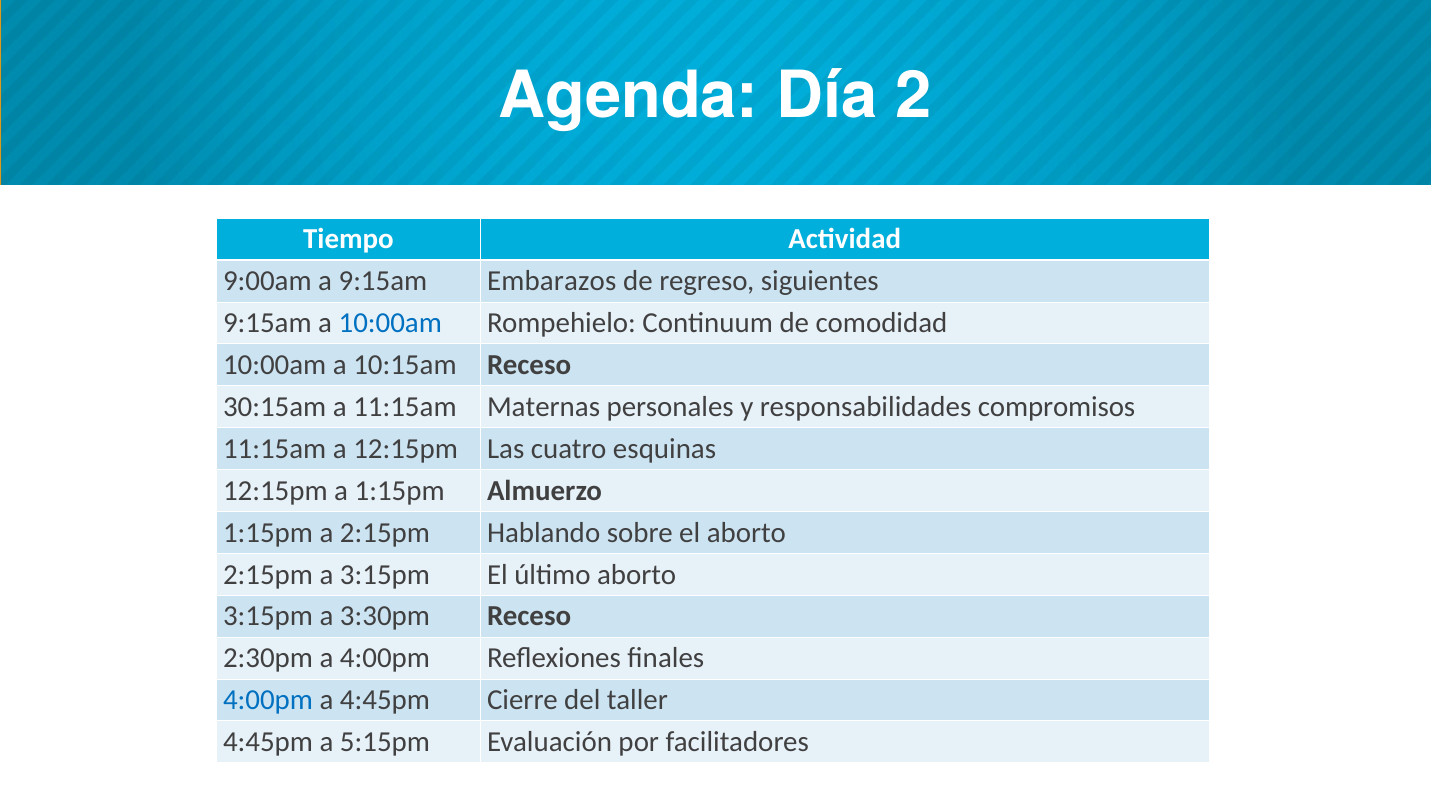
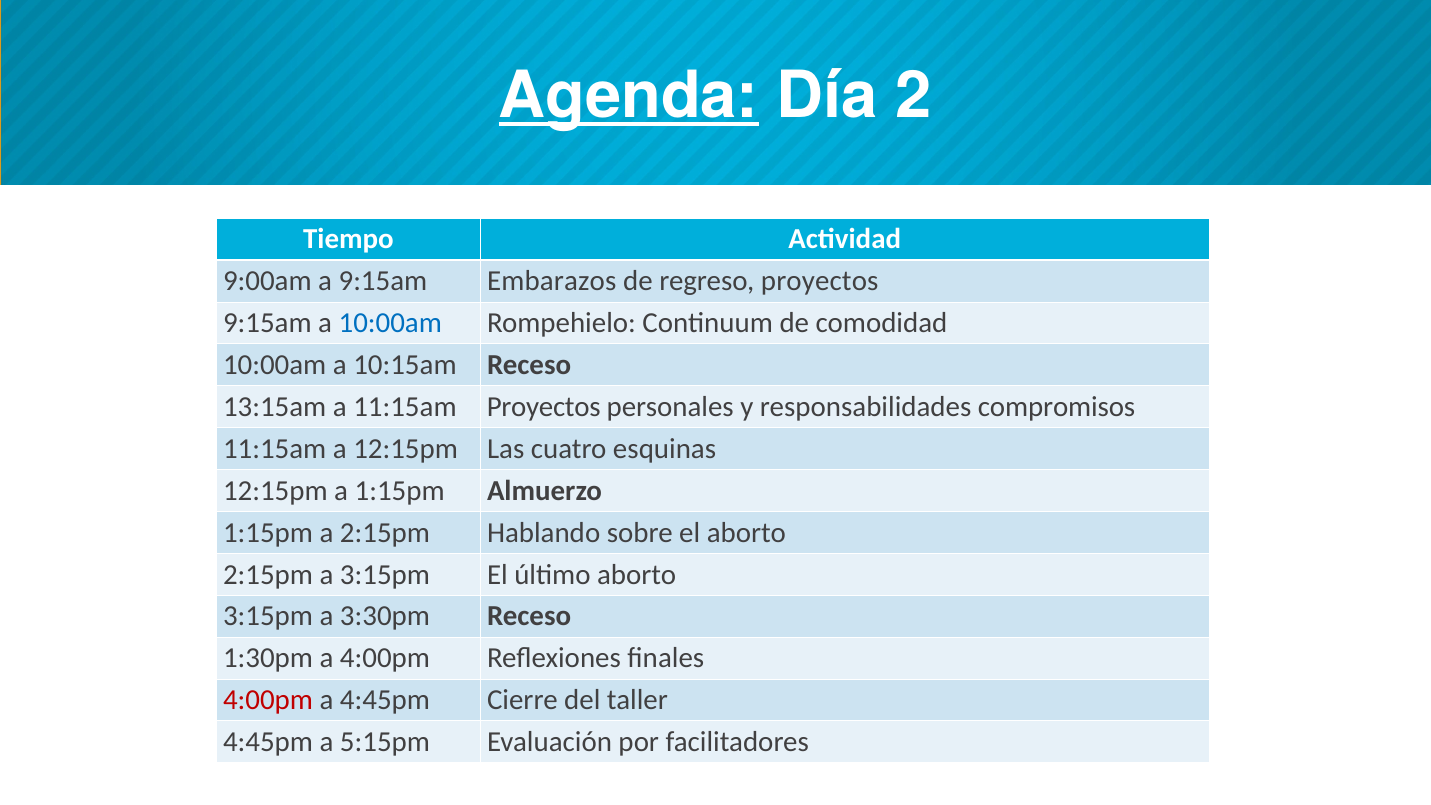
Agenda underline: none -> present (629, 96)
regreso siguientes: siguientes -> proyectos (820, 281)
30:15am: 30:15am -> 13:15am (275, 407)
11:15am Maternas: Maternas -> Proyectos (544, 407)
2:30pm: 2:30pm -> 1:30pm (268, 658)
4:00pm colour: blue -> red (268, 700)
